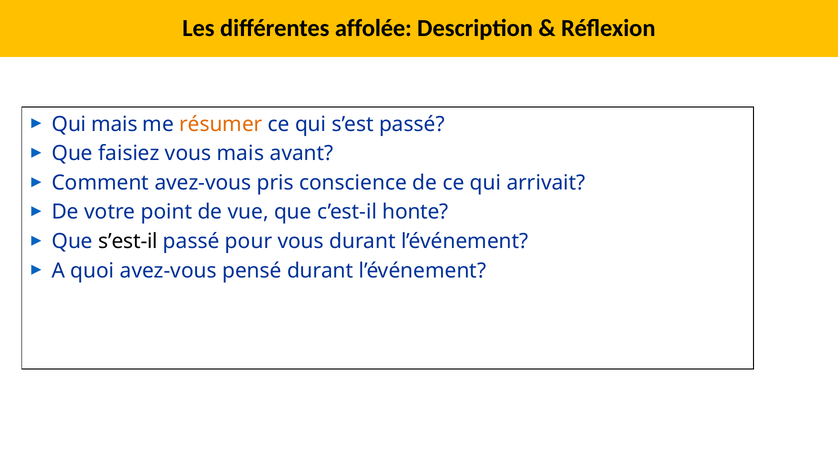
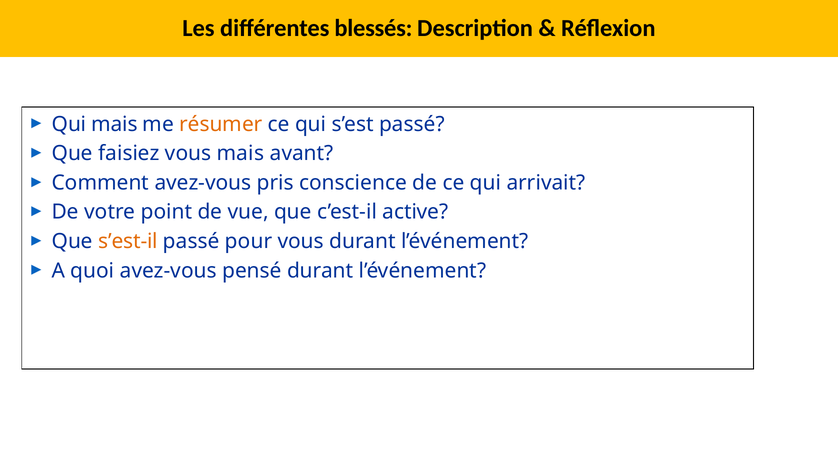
affolée: affolée -> blessés (373, 28)
honte: honte -> active (415, 212)
s’est-il colour: black -> orange (128, 242)
